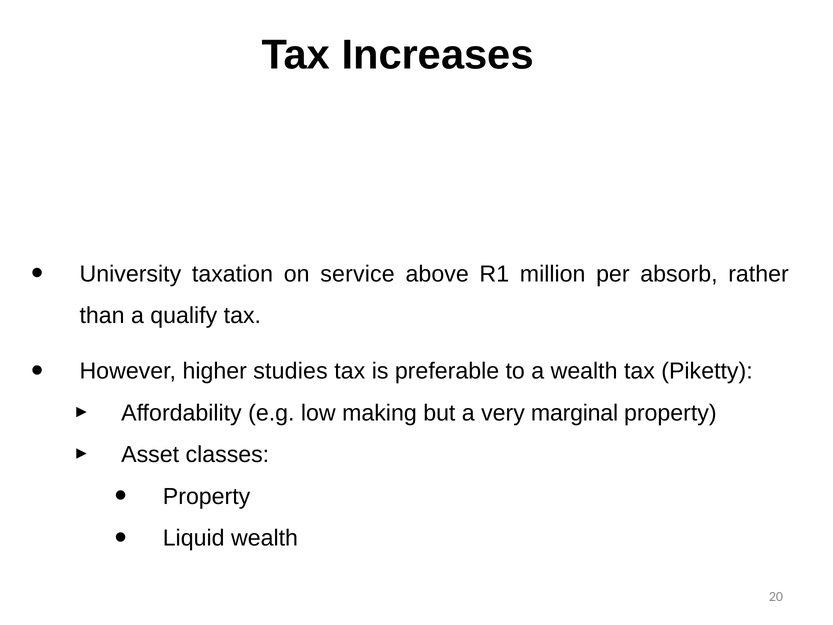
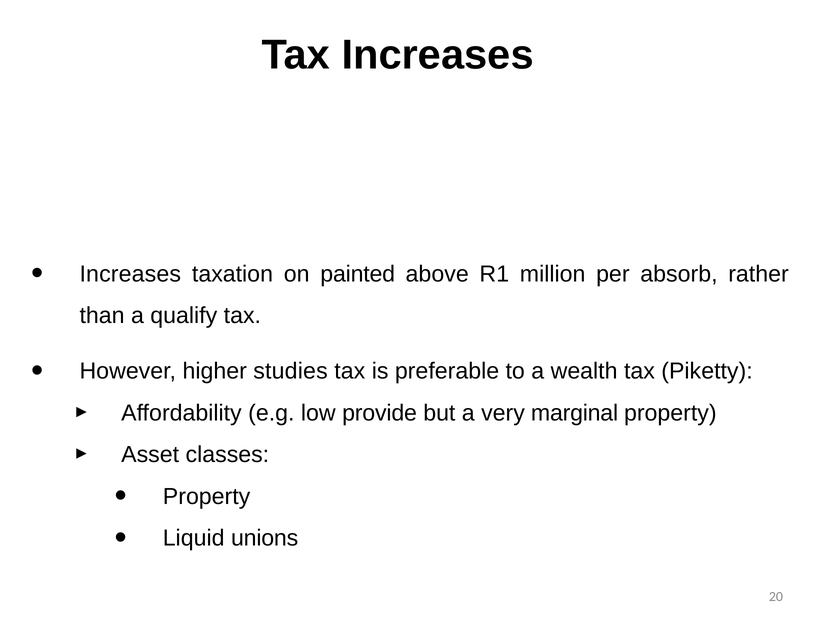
University: University -> Increases (130, 274)
service: service -> painted (358, 274)
making: making -> provide (380, 413)
Liquid wealth: wealth -> unions (265, 538)
